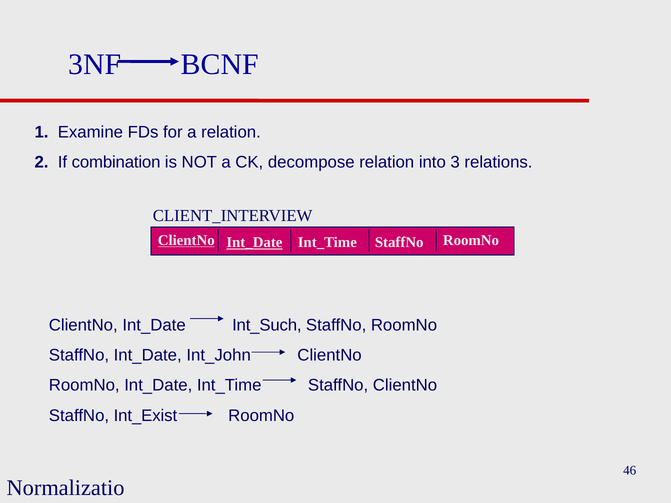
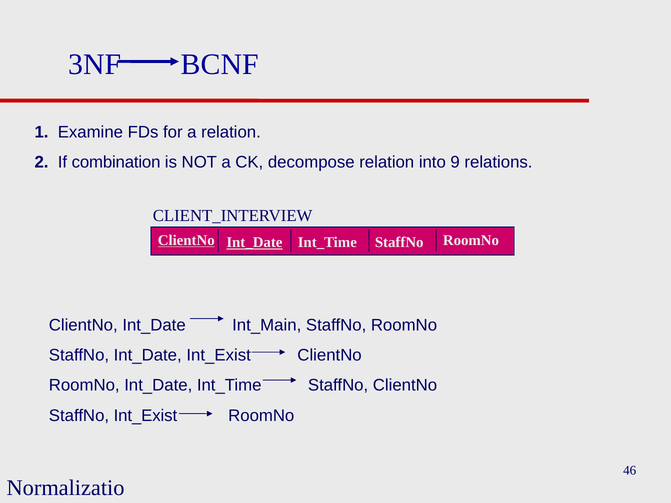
3: 3 -> 9 (455, 162)
Int_Such: Int_Such -> Int_Main (267, 325)
Int_Date Int_John: Int_John -> Int_Exist (219, 355)
